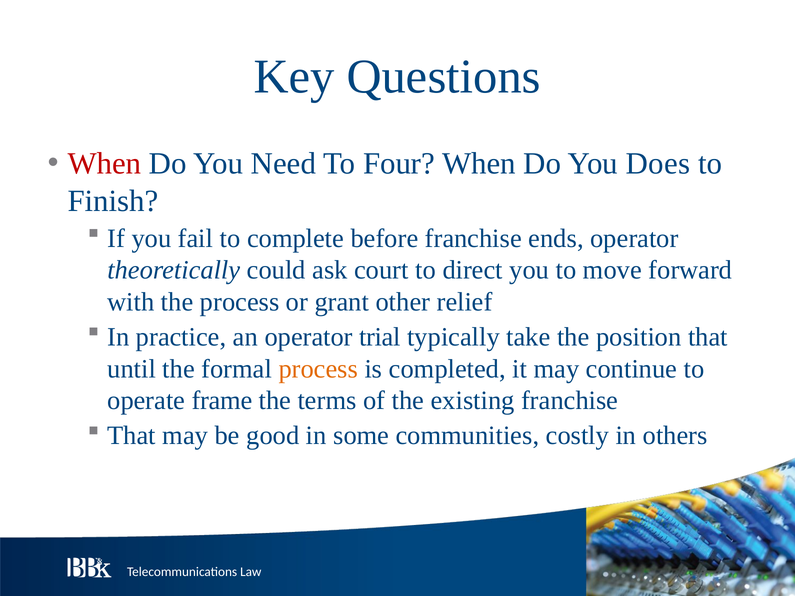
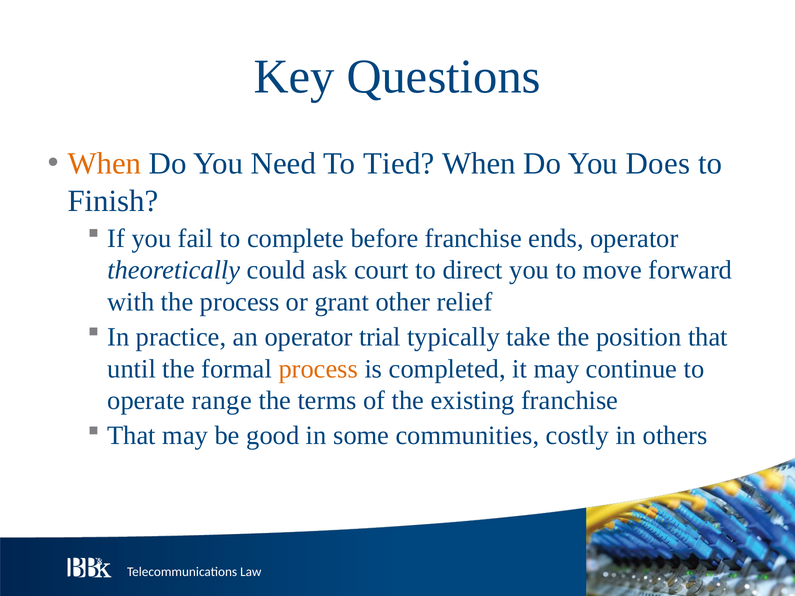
When colour: red -> orange (104, 164)
Four: Four -> Tied (399, 164)
frame: frame -> range (222, 401)
